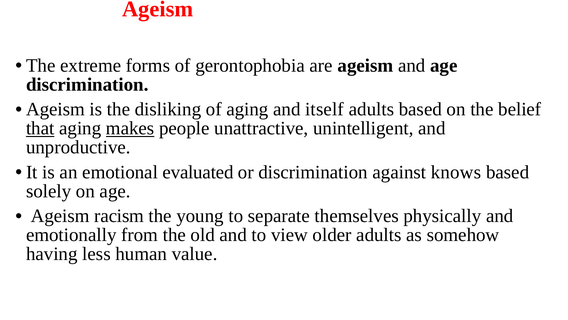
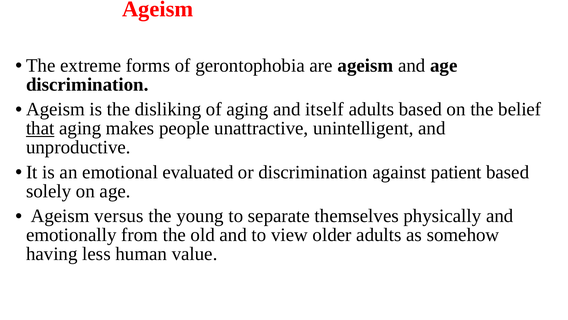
makes underline: present -> none (130, 128)
knows: knows -> patient (456, 172)
racism: racism -> versus (119, 216)
